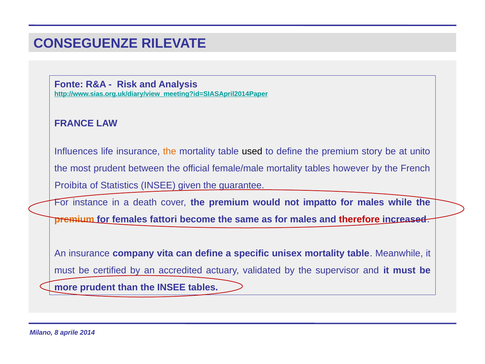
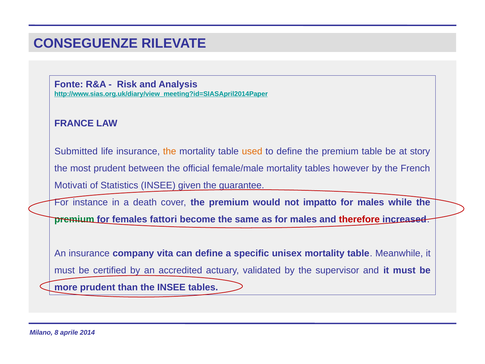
Influences: Influences -> Submitted (76, 151)
used colour: black -> orange (252, 151)
premium story: story -> table (372, 151)
unito: unito -> story (420, 151)
Proibita: Proibita -> Motivati (71, 185)
premium colour: orange -> green (74, 219)
